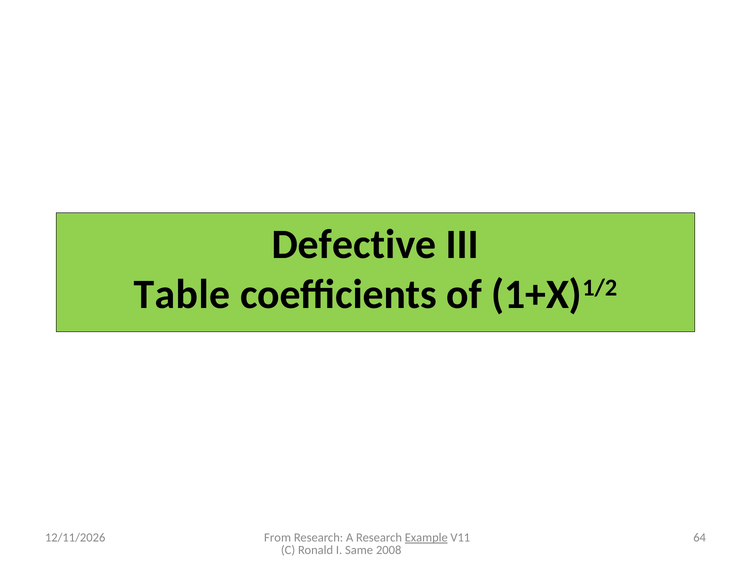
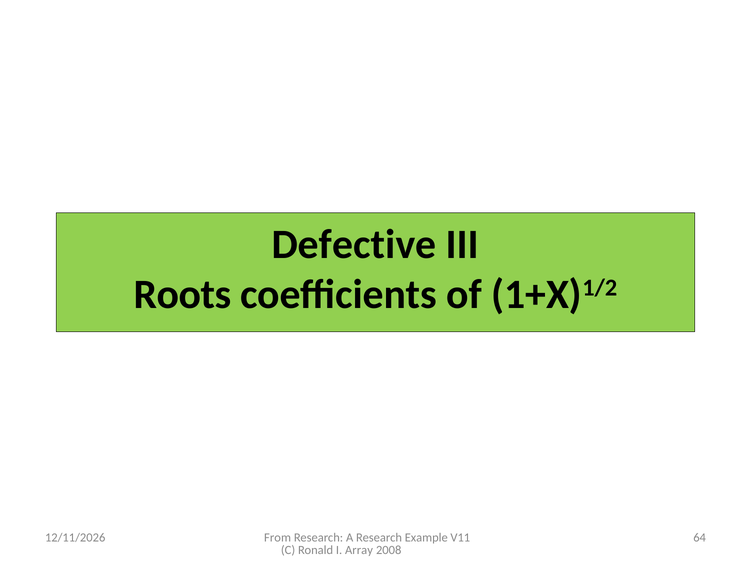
Table: Table -> Roots (182, 294)
Example underline: present -> none (426, 538)
Same: Same -> Array (359, 550)
